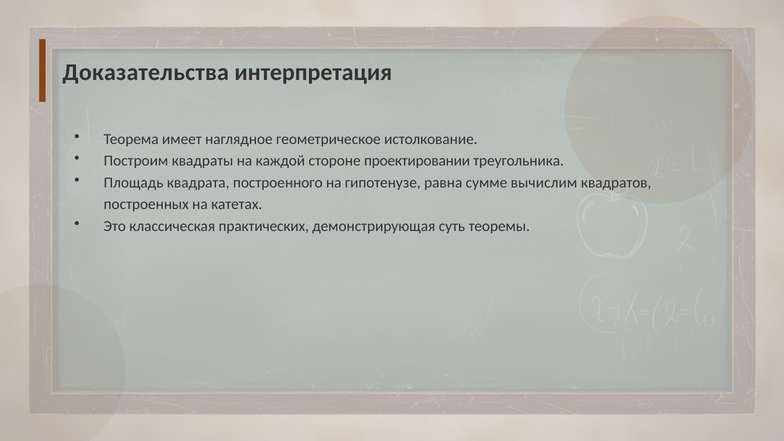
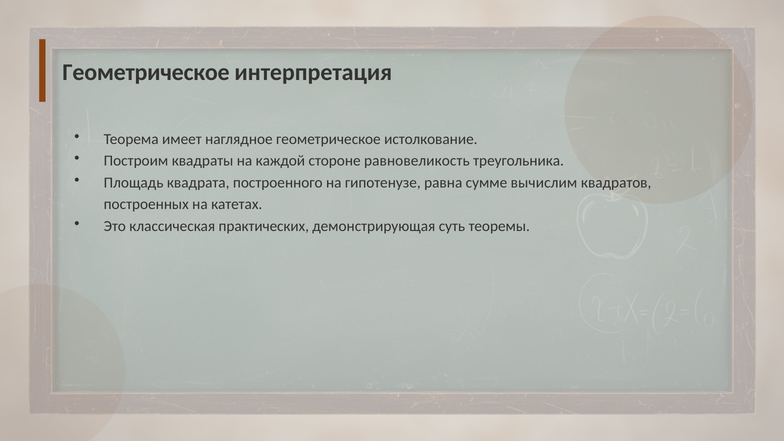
Доказательства: Доказательства -> Геометрическое (146, 72)
проектировании: проектировании -> равновеликость (417, 161)
